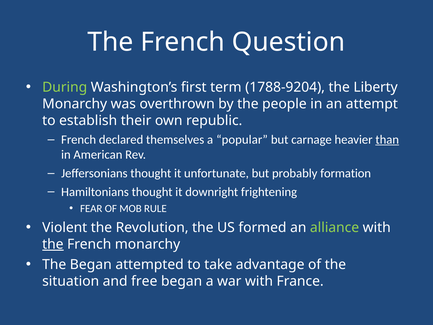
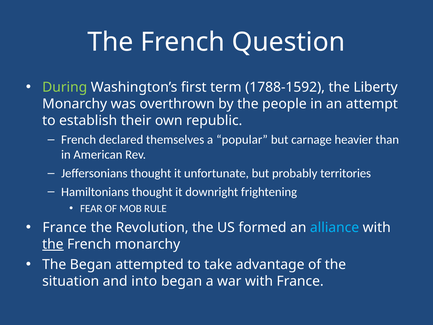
1788-9204: 1788-9204 -> 1788-1592 (285, 87)
than underline: present -> none (387, 140)
formation: formation -> territories (346, 173)
Violent: Violent -> France (65, 227)
alliance colour: light green -> light blue (335, 227)
free: free -> into (144, 281)
